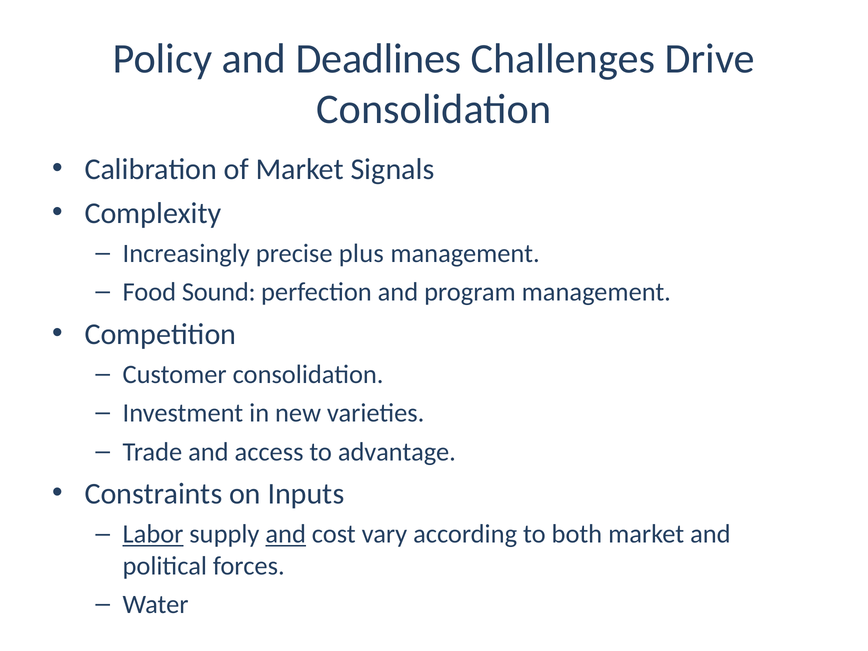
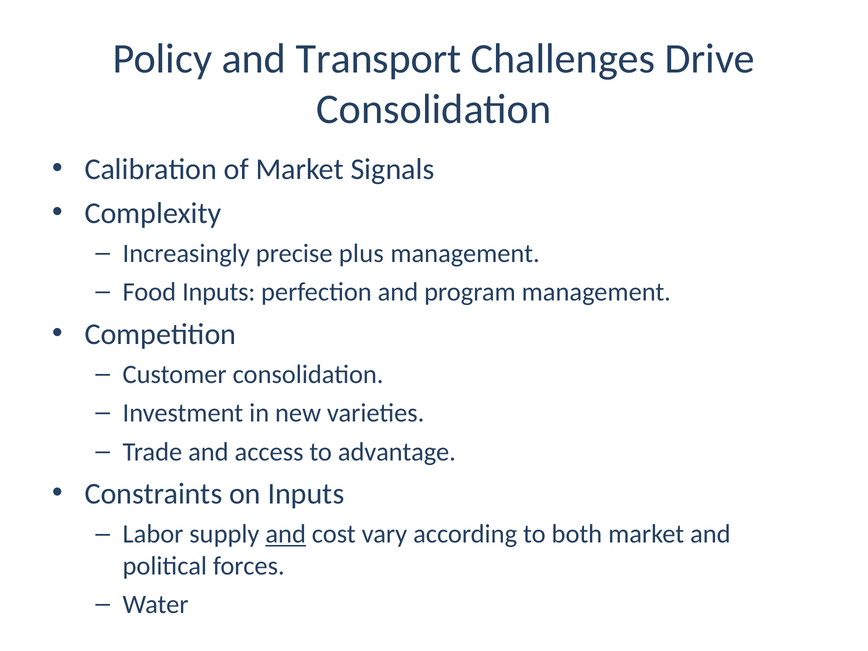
Deadlines: Deadlines -> Transport (379, 59)
Food Sound: Sound -> Inputs (219, 292)
Labor underline: present -> none (153, 534)
